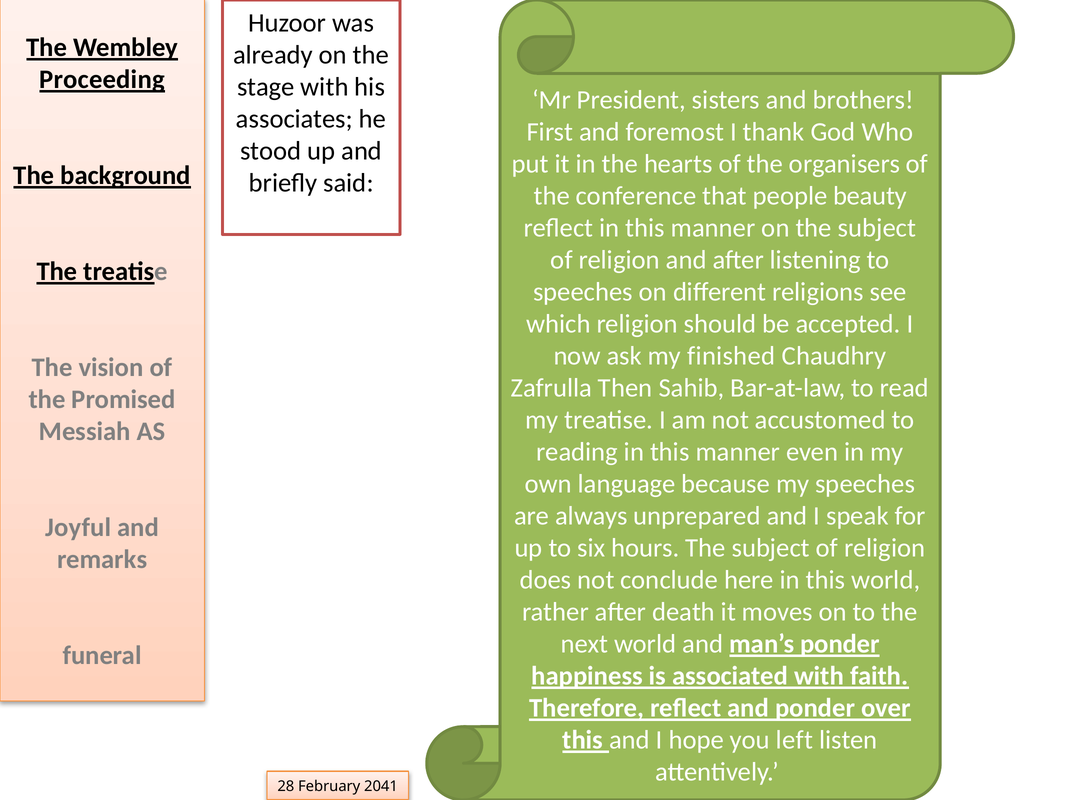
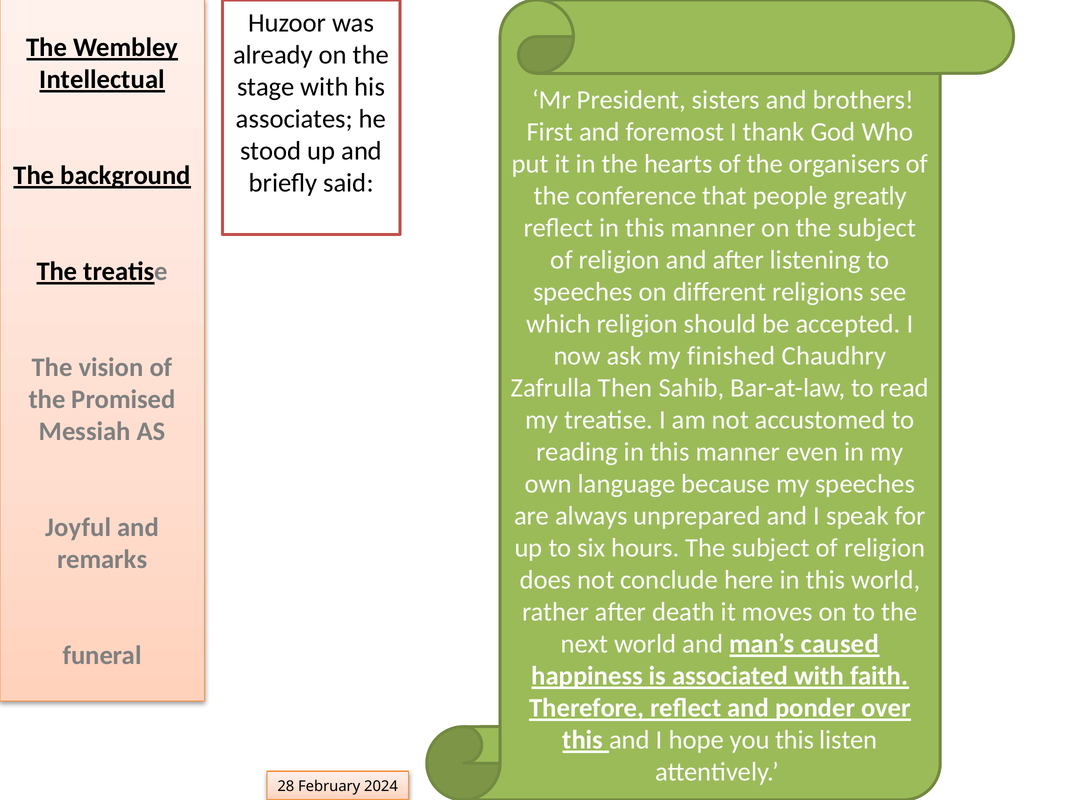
Proceeding: Proceeding -> Intellectual (102, 80)
beauty: beauty -> greatly (870, 196)
man’s ponder: ponder -> caused (840, 644)
you left: left -> this (795, 740)
2041: 2041 -> 2024 (381, 787)
